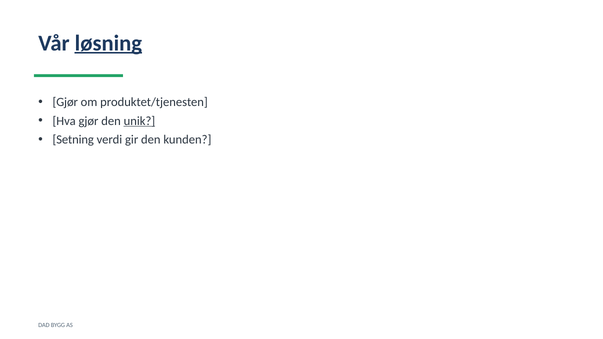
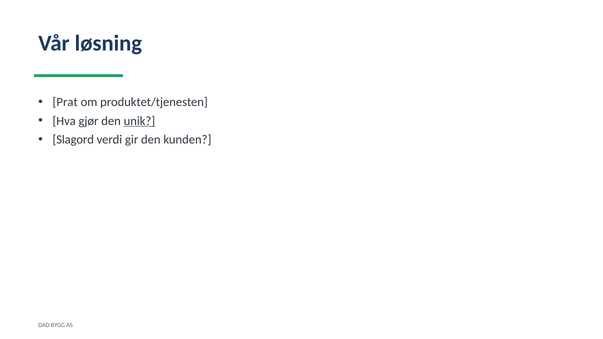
løsning underline: present -> none (108, 43)
Gjør: Gjør -> Prat (65, 102)
Setning: Setning -> Slagord (73, 140)
